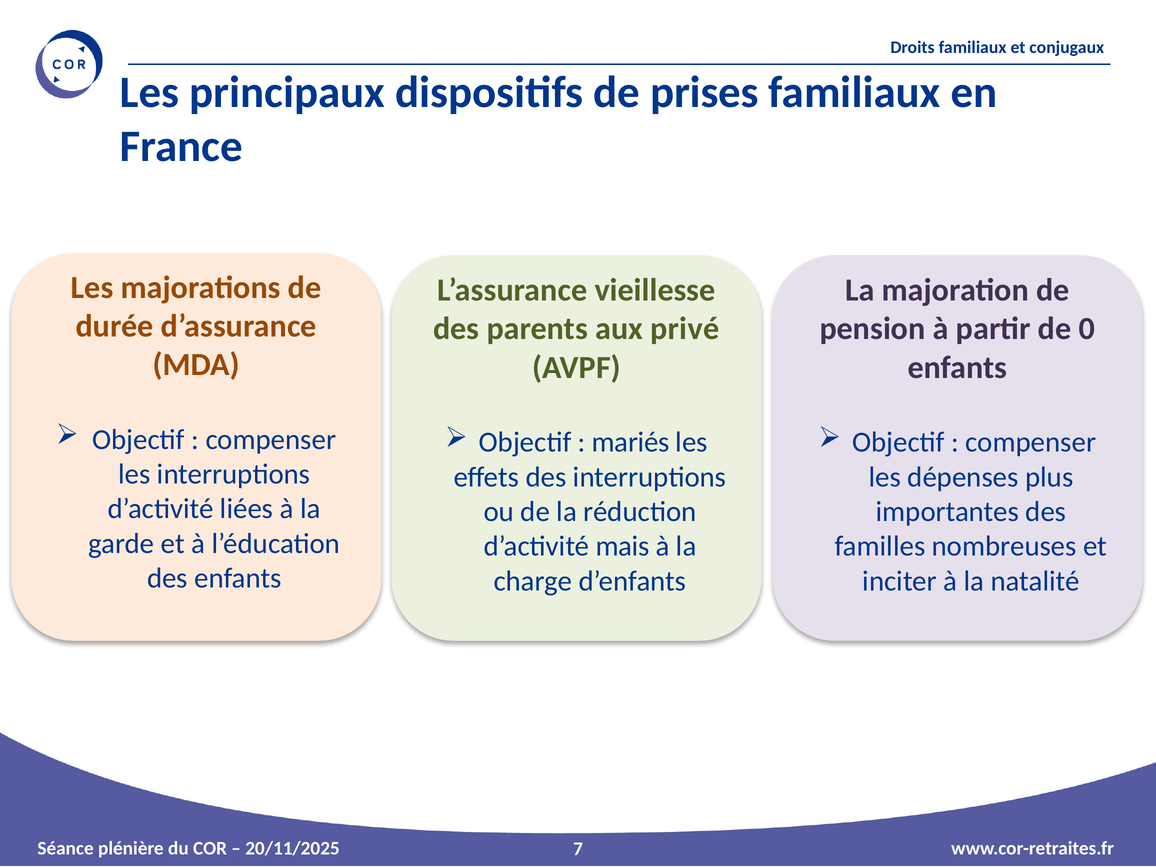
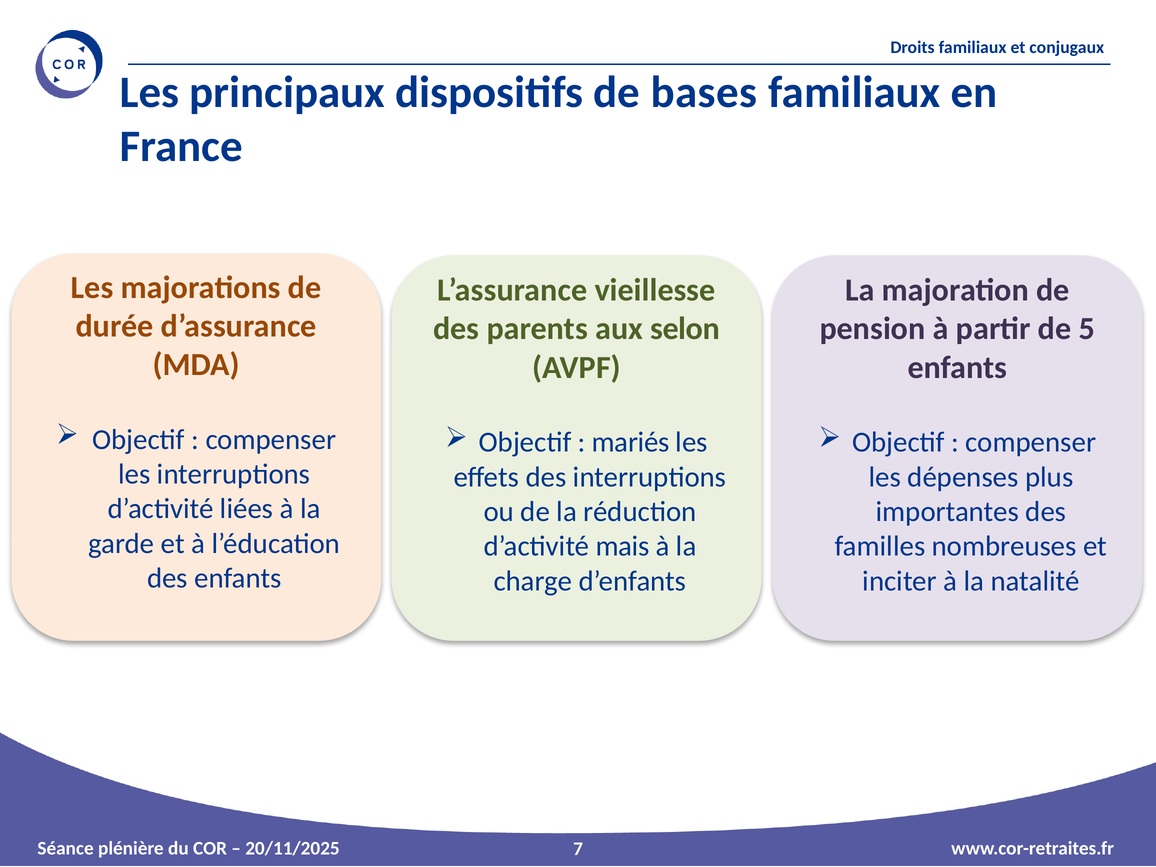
prises: prises -> bases (704, 92)
privé: privé -> selon (685, 329)
0: 0 -> 5 (1087, 329)
